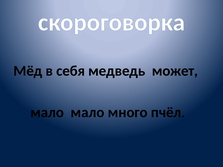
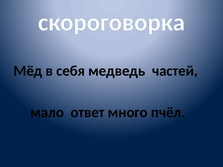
может: может -> частей (175, 71)
мало мало: мало -> ответ (88, 113)
